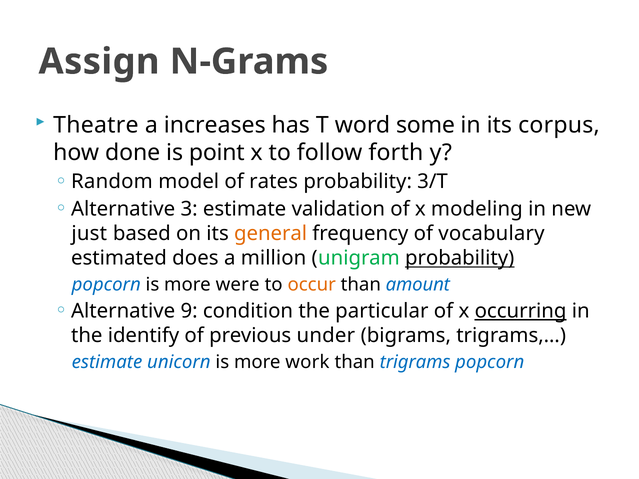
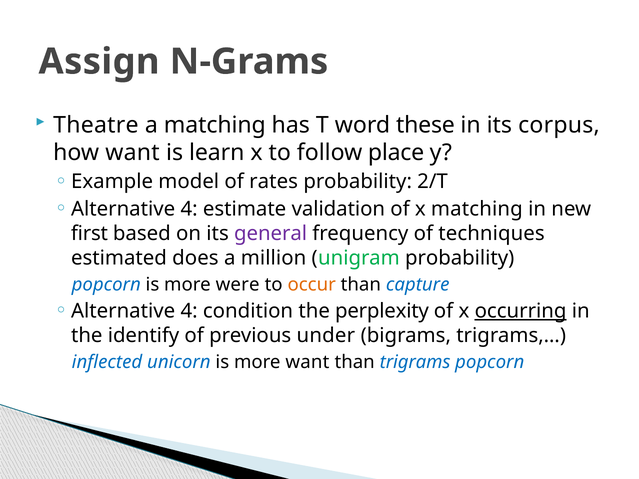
a increases: increases -> matching (215, 125)
some: some -> these (425, 125)
how done: done -> want (132, 153)
point: point -> learn (217, 153)
forth: forth -> place (396, 153)
Random: Random -> Example (112, 182)
3/T: 3/T -> 2/T (433, 182)
3: 3 -> 4 (189, 209)
x modeling: modeling -> matching (477, 209)
just: just -> first (89, 234)
general colour: orange -> purple (271, 234)
vocabulary: vocabulary -> techniques (492, 234)
probability underline: present -> none (460, 258)
amount: amount -> capture (418, 285)
9: 9 -> 4 (189, 311)
particular: particular -> perplexity (382, 311)
estimate: estimate -> inflected (107, 362)
more work: work -> want (307, 362)
